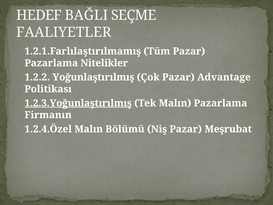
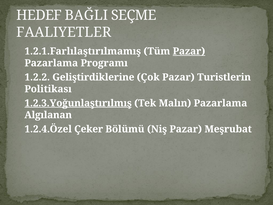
Pazar underline: none -> present (189, 51)
Nitelikler: Nitelikler -> Programı (104, 63)
Yoğunlaştırılmış: Yoğunlaştırılmış -> Geliştirdiklerine (93, 77)
Advantage: Advantage -> Turistlerin (224, 77)
Firmanın: Firmanın -> Algılanan (48, 115)
1.2.4.Özel Malın: Malın -> Çeker (89, 129)
